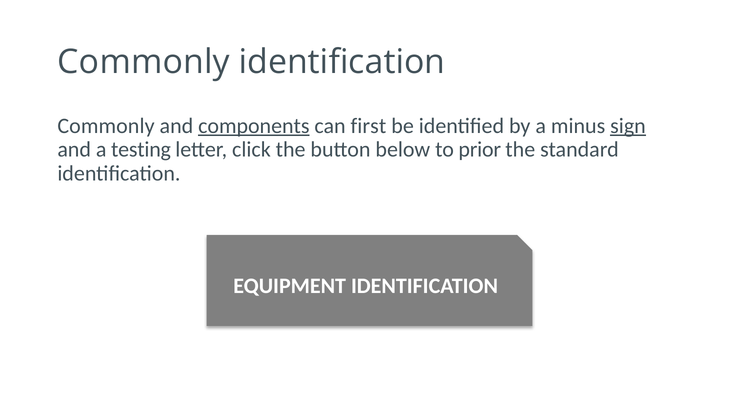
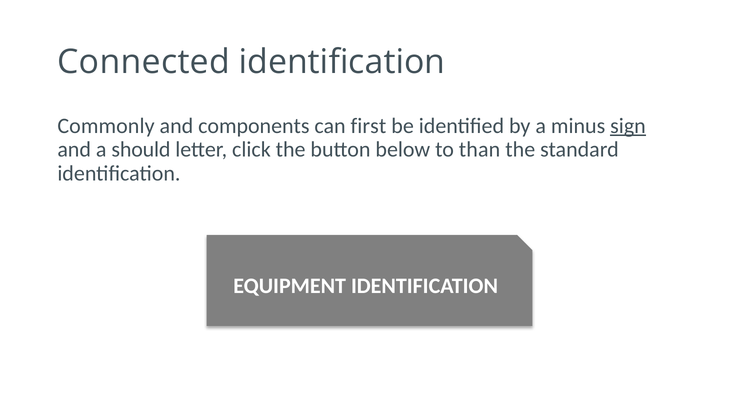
Commonly: Commonly -> Connected (144, 62)
components underline: present -> none (254, 126)
testing: testing -> should (141, 149)
prior: prior -> than (480, 149)
